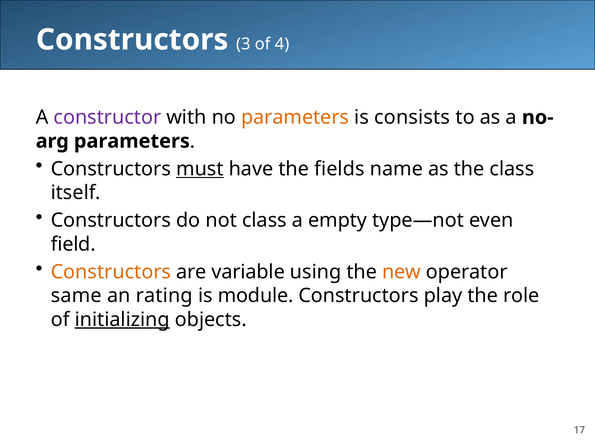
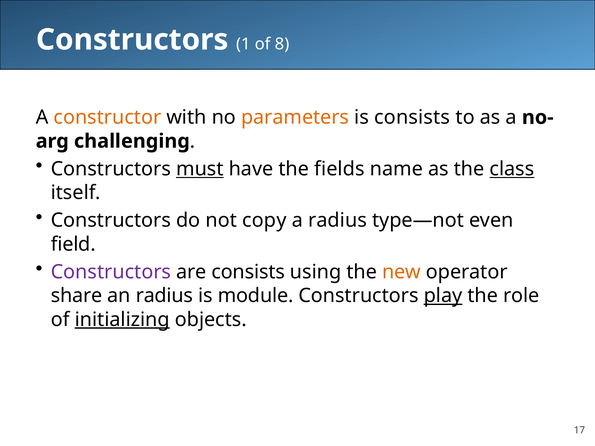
3: 3 -> 1 (243, 44)
4: 4 -> 8 (282, 44)
constructor colour: purple -> orange (107, 117)
parameters: parameters -> challenging (132, 141)
class underline: none -> present (512, 169)
not class: class -> copy (264, 221)
a empty: empty -> radius (337, 221)
Constructors colour: orange -> purple (111, 272)
are variable: variable -> consists (248, 272)
same: same -> share (76, 296)
an rating: rating -> radius (164, 296)
play underline: none -> present (443, 296)
